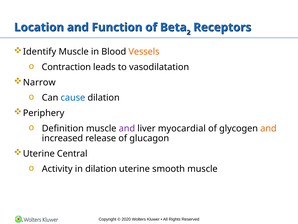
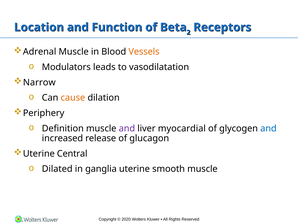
Identify: Identify -> Adrenal (40, 52)
Contraction: Contraction -> Modulators (66, 67)
cause colour: blue -> orange (73, 98)
and colour: orange -> blue (268, 128)
Activity: Activity -> Dilated (57, 169)
in dilation: dilation -> ganglia (101, 169)
